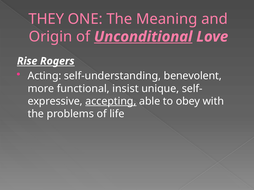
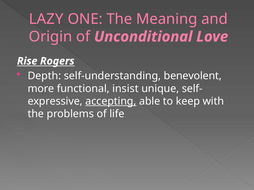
THEY: THEY -> LAZY (46, 19)
Unconditional underline: present -> none (143, 37)
Acting: Acting -> Depth (44, 76)
obey: obey -> keep (188, 101)
